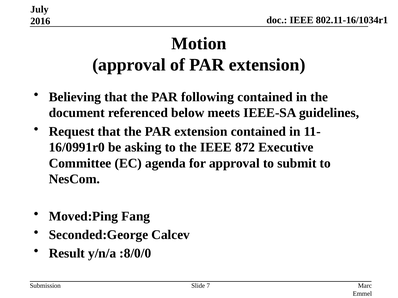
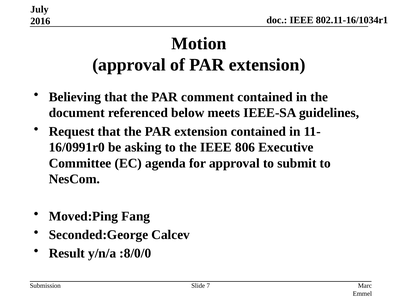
following: following -> comment (208, 97)
872: 872 -> 806 (245, 148)
